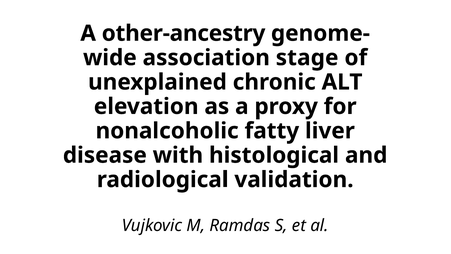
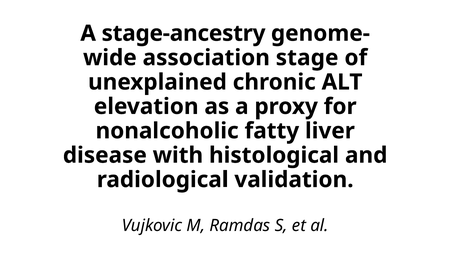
other-ancestry: other-ancestry -> stage-ancestry (184, 33)
